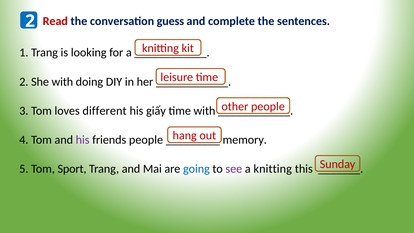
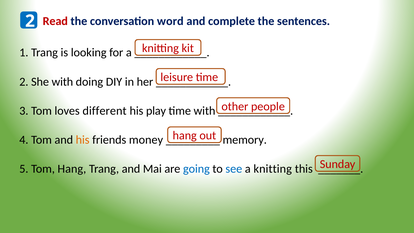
guess: guess -> word (170, 21)
giấy: giấy -> play (156, 111)
his colour: purple -> orange (83, 140)
friends people: people -> money (146, 140)
Tom Sport: Sport -> Hang (72, 169)
see colour: purple -> blue (234, 169)
